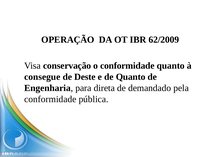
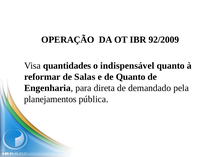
62/2009: 62/2009 -> 92/2009 (164, 40)
conservação: conservação -> quantidades (67, 66)
o conformidade: conformidade -> indispensável (127, 66)
consegue: consegue -> reformar (42, 77)
Deste: Deste -> Salas (85, 77)
conformidade: conformidade -> planejamentos (50, 99)
